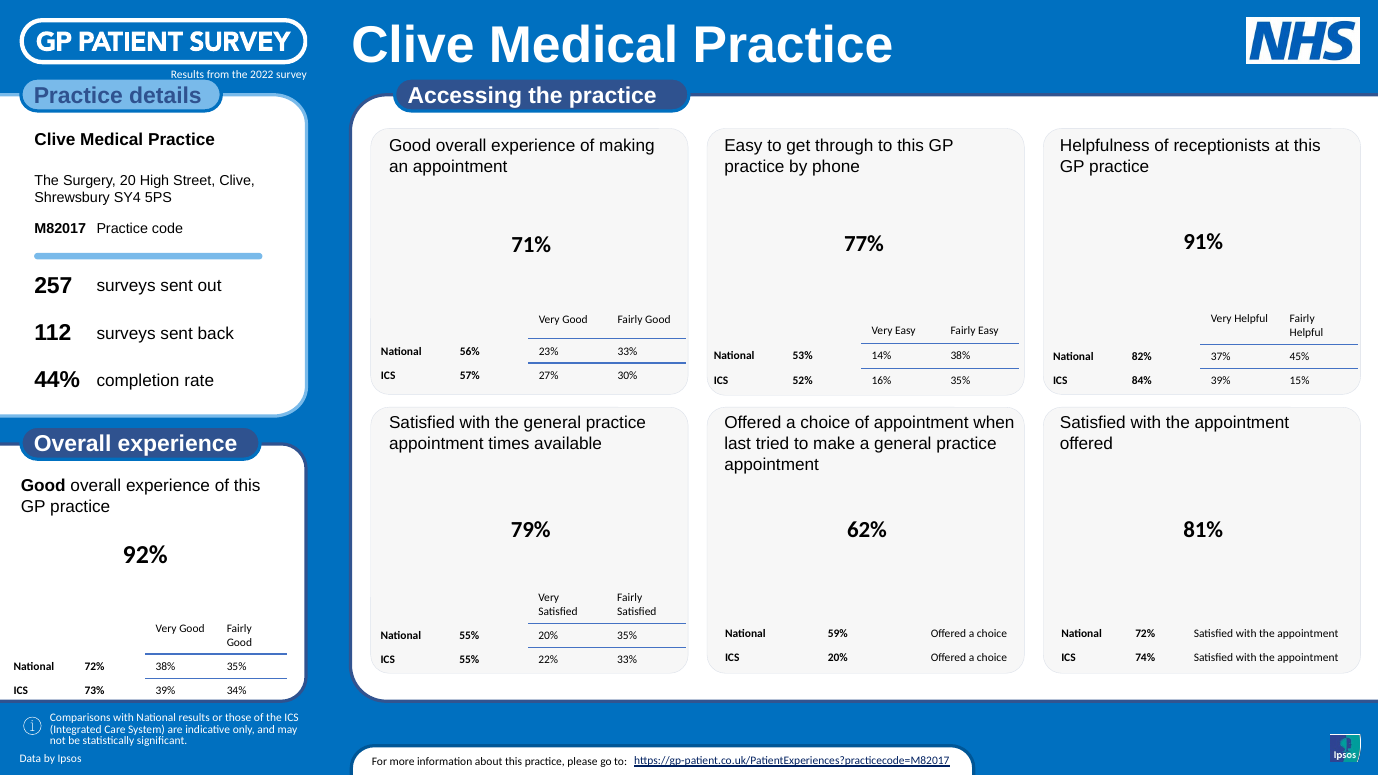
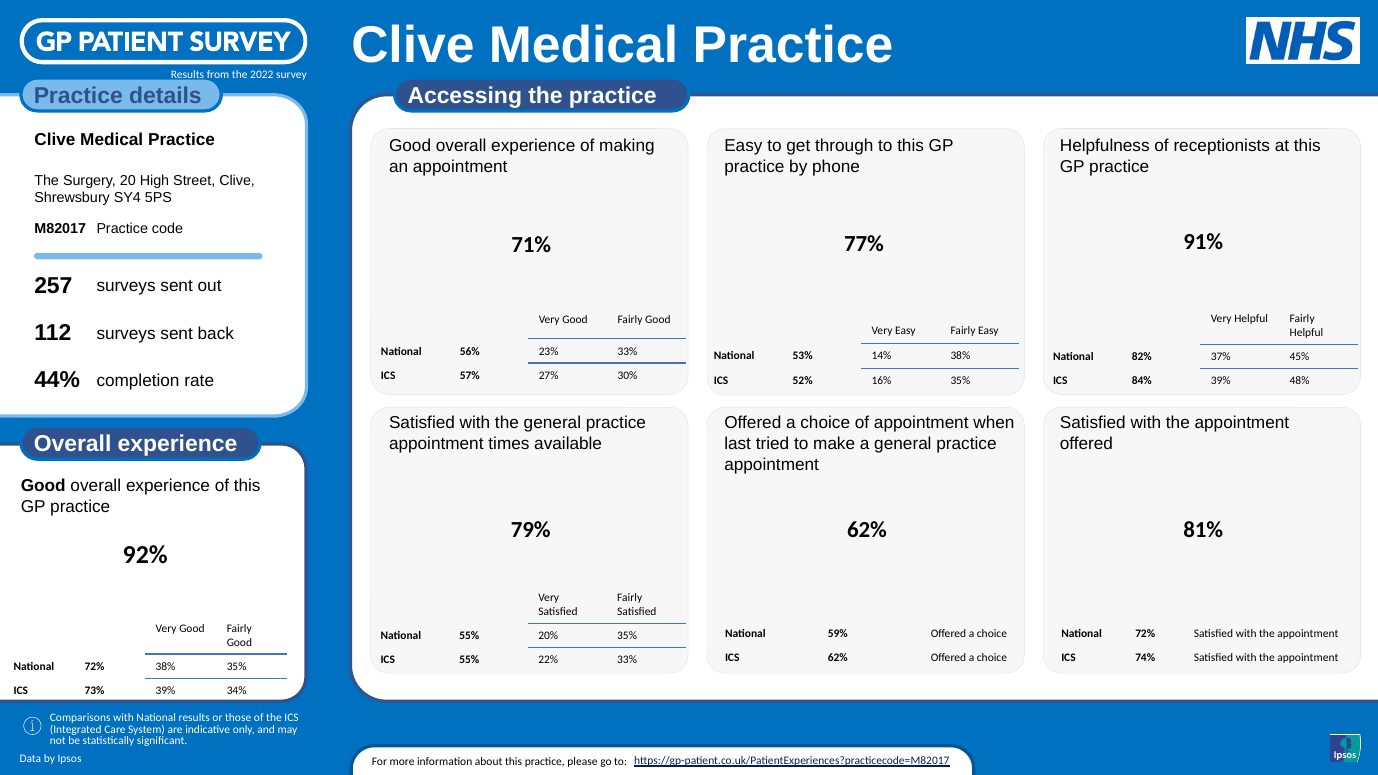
15%: 15% -> 48% (1300, 381)
ICS 20%: 20% -> 62% (838, 658)
